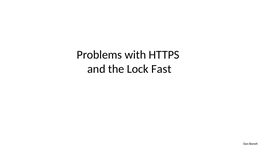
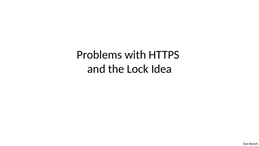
Fast: Fast -> Idea (161, 69)
